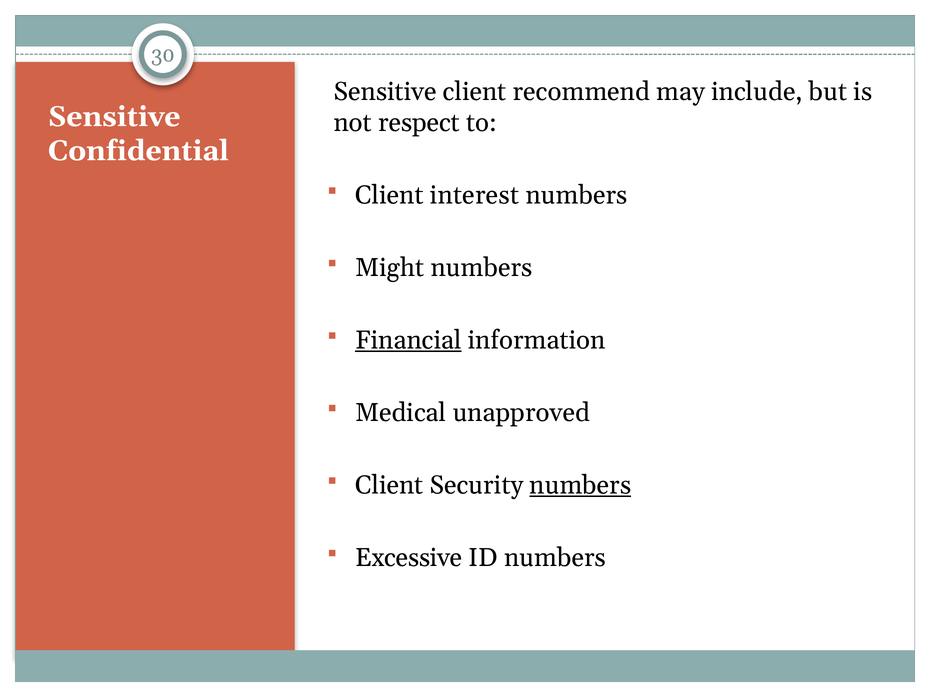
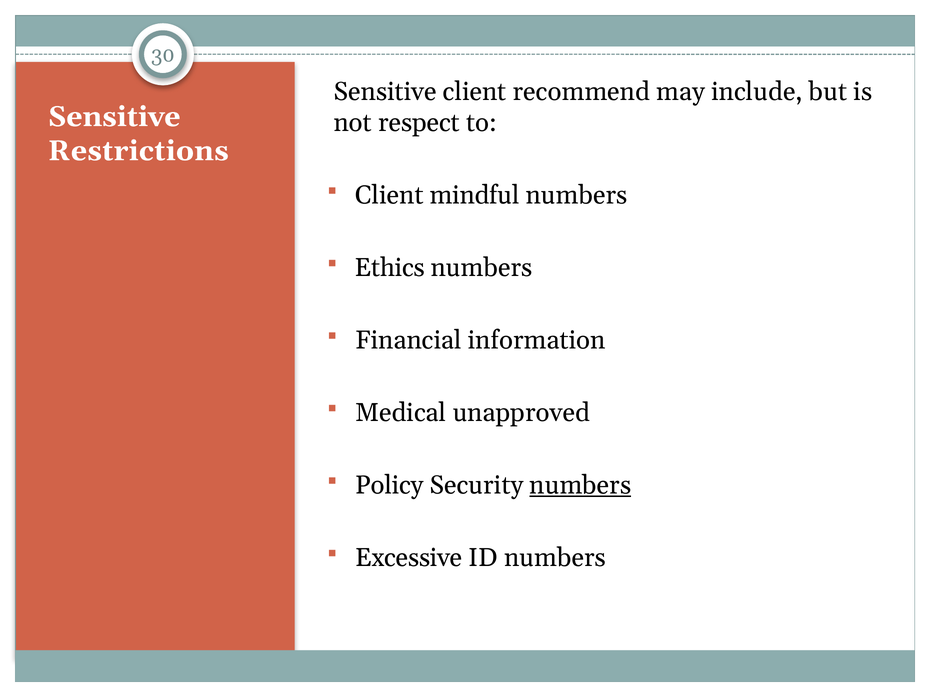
Confidential: Confidential -> Restrictions (138, 151)
interest: interest -> mindful (475, 195)
Might: Might -> Ethics (390, 268)
Financial underline: present -> none (408, 340)
Client: Client -> Policy (389, 485)
